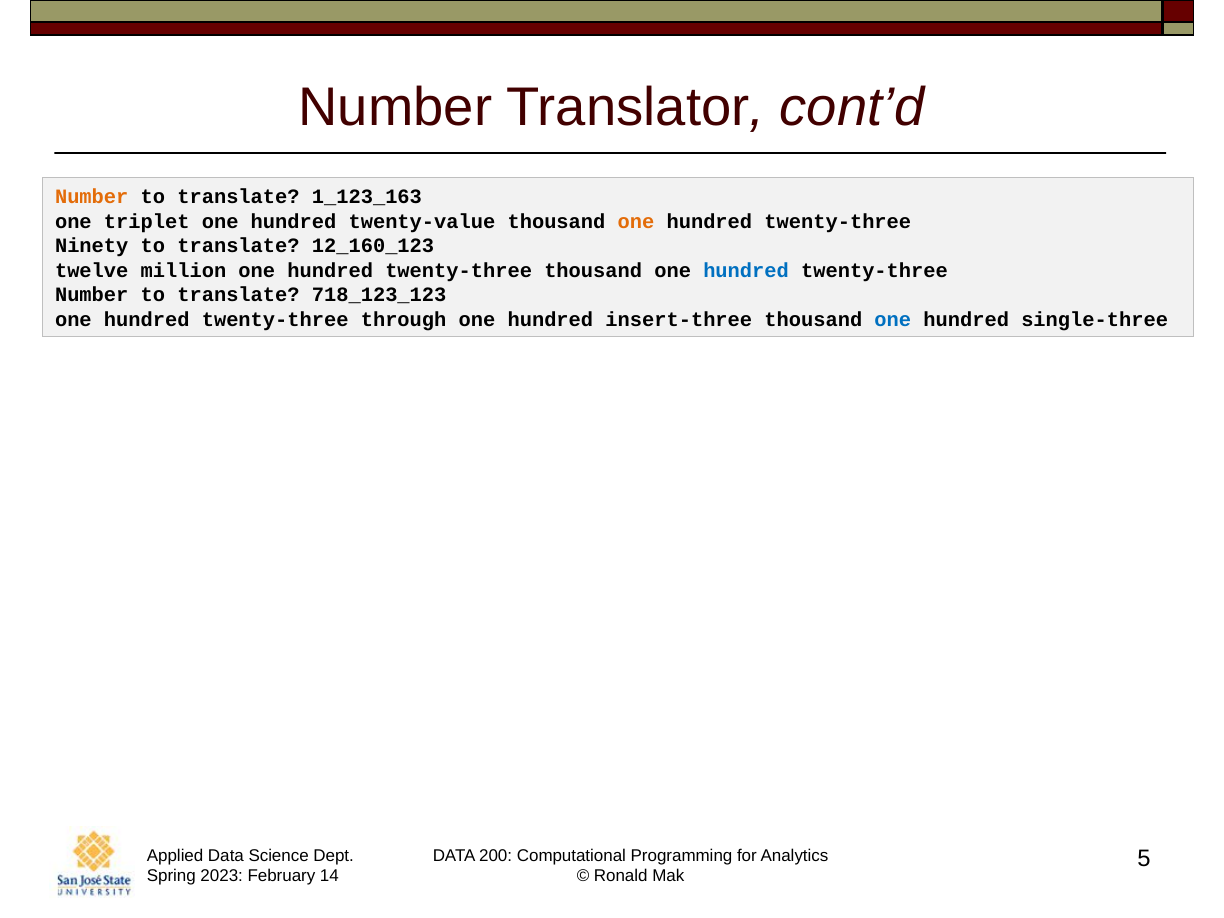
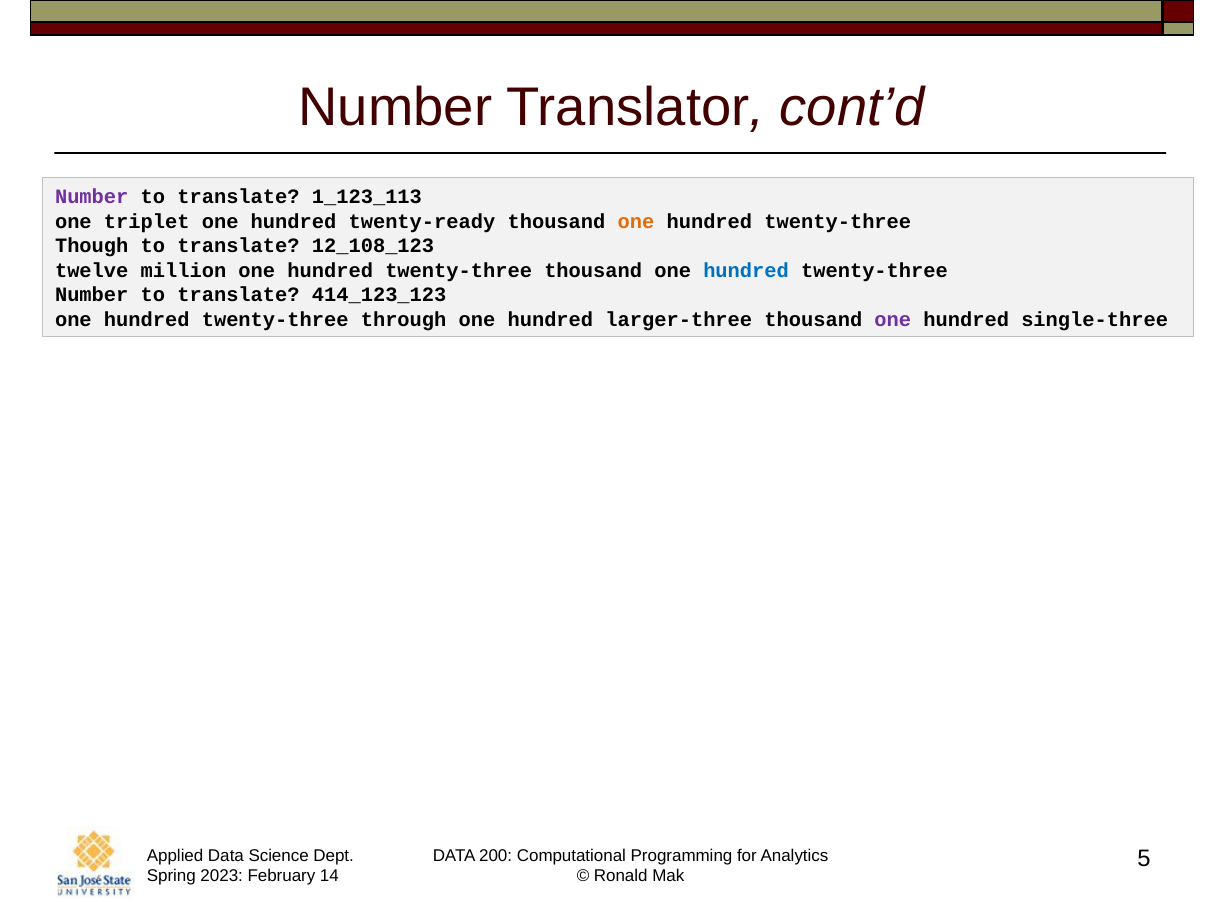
Number colour: orange -> purple (92, 197)
1_123_163: 1_123_163 -> 1_123_113 (367, 197)
twenty-value: twenty-value -> twenty-ready (422, 222)
Ninety: Ninety -> Though (92, 246)
12_160_123: 12_160_123 -> 12_108_123 (373, 246)
718_123_123: 718_123_123 -> 414_123_123 (379, 295)
insert-three: insert-three -> larger-three (679, 320)
one colour: blue -> purple (893, 320)
